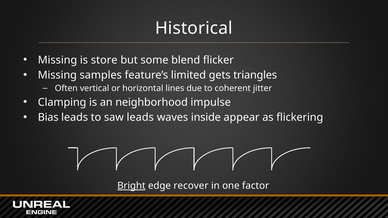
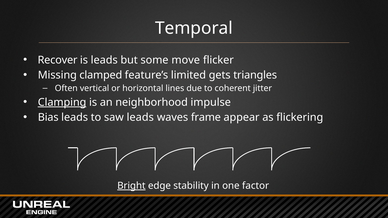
Historical: Historical -> Temporal (194, 28)
Missing: Missing -> Recover (58, 60)
is store: store -> leads (104, 60)
blend: blend -> move (186, 60)
samples: samples -> clamped (101, 75)
Clamping underline: none -> present (62, 102)
inside: inside -> frame (206, 117)
recover: recover -> stability (191, 186)
